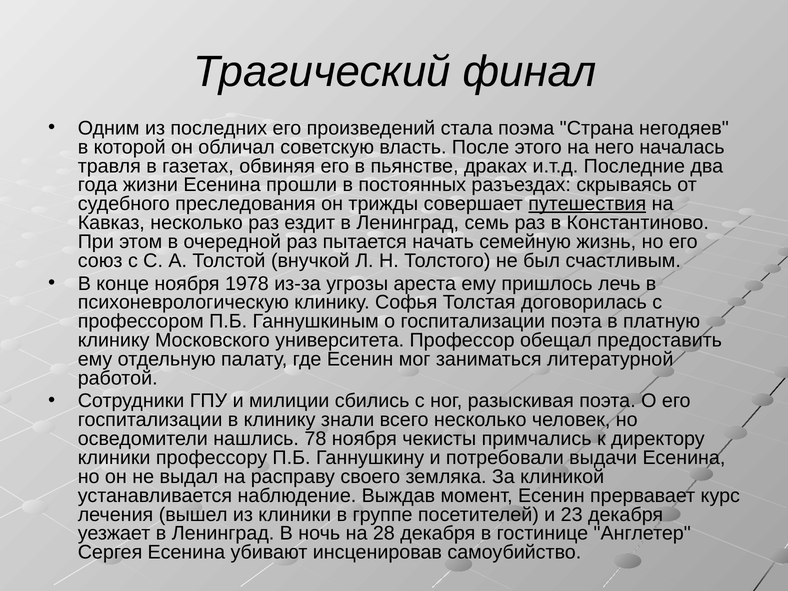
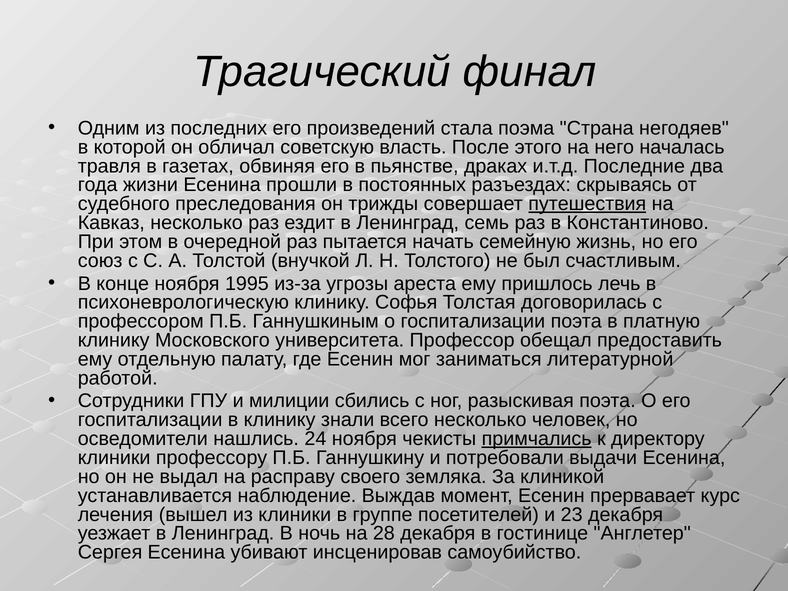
1978: 1978 -> 1995 (247, 284)
78: 78 -> 24 (315, 439)
примчались underline: none -> present (537, 439)
